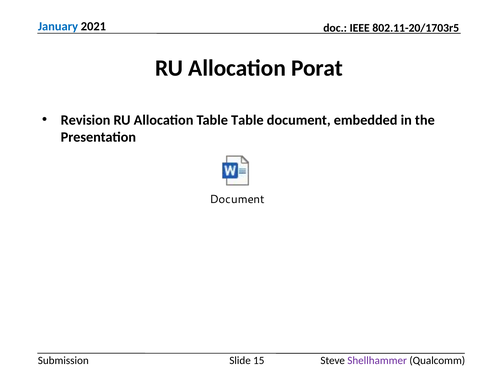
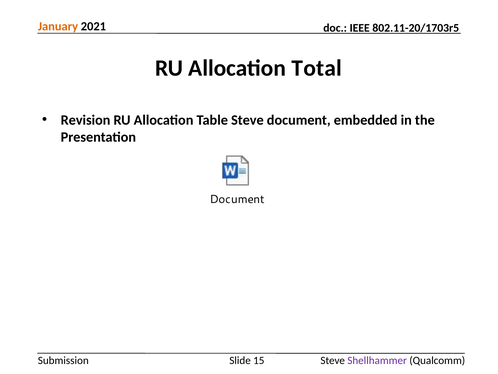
January colour: blue -> orange (58, 26)
Porat: Porat -> Total (317, 68)
Table Table: Table -> Steve (247, 120)
